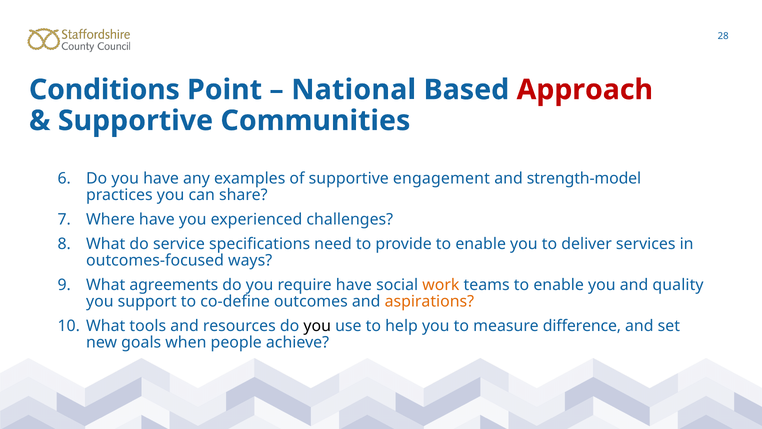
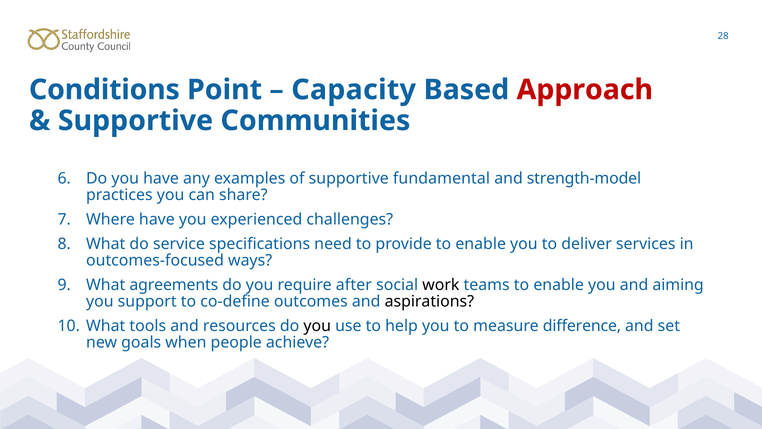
National: National -> Capacity (354, 90)
engagement: engagement -> fundamental (441, 178)
require have: have -> after (354, 285)
work colour: orange -> black (441, 285)
quality: quality -> aiming (678, 285)
aspirations colour: orange -> black (429, 301)
